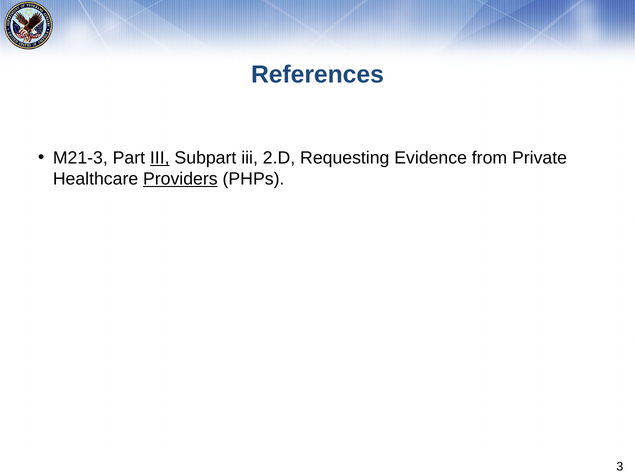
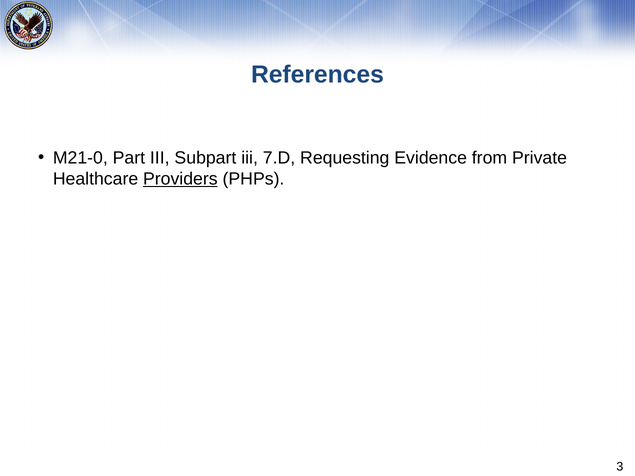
M21-3: M21-3 -> M21-0 (80, 158)
III underline: present -> none (160, 158)
2.D: 2.D -> 7.D (279, 158)
